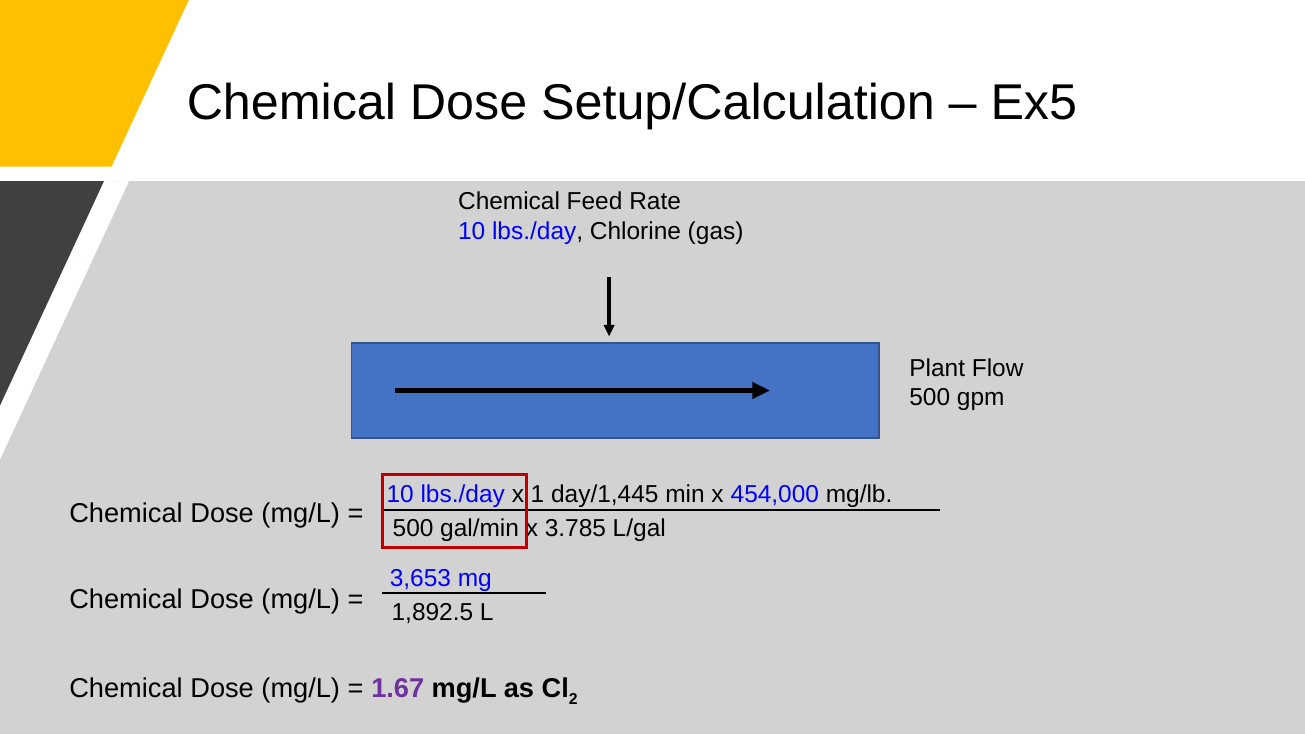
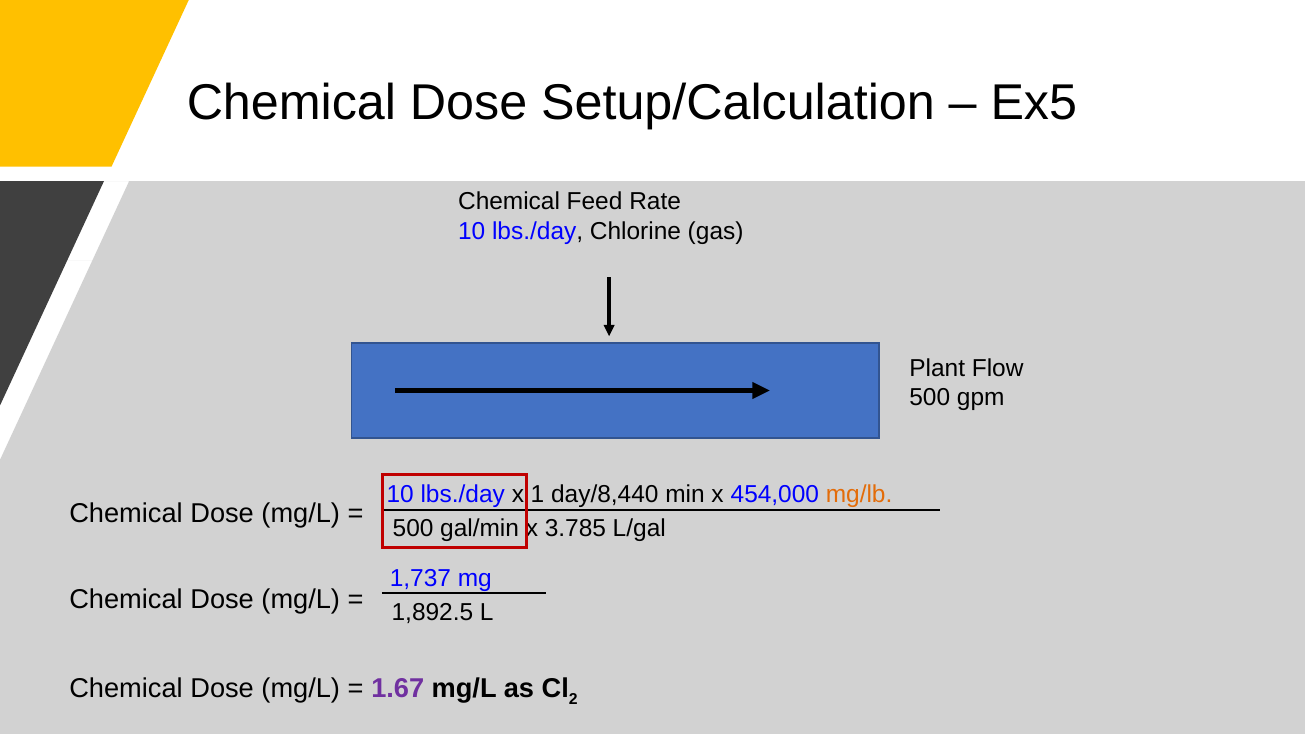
day/1,445: day/1,445 -> day/8,440 (605, 494)
mg/lb colour: black -> orange (859, 494)
3,653: 3,653 -> 1,737 (420, 578)
